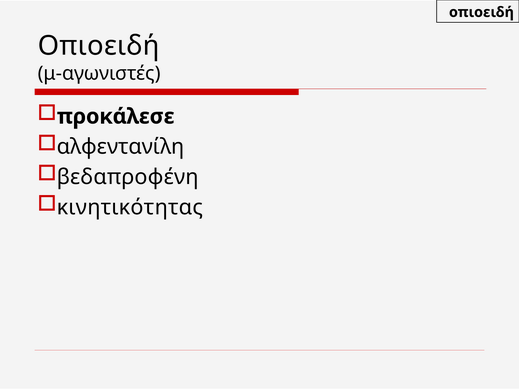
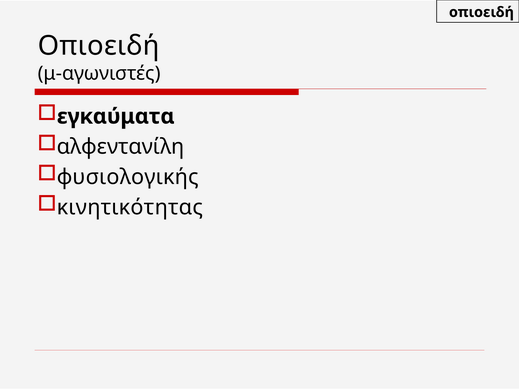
προκάλεσε: προκάλεσε -> εγκαύματα (116, 117)
βεδαπροφένη: βεδαπροφένη -> φυσιολογικής (128, 177)
